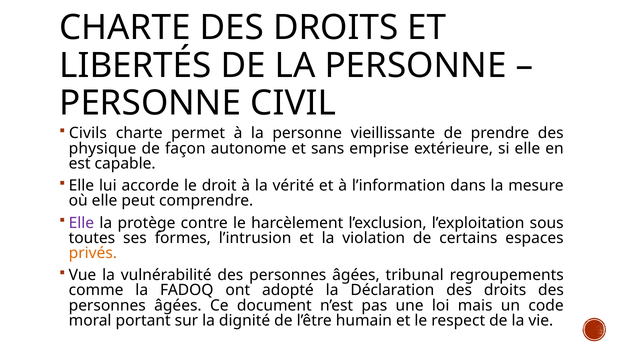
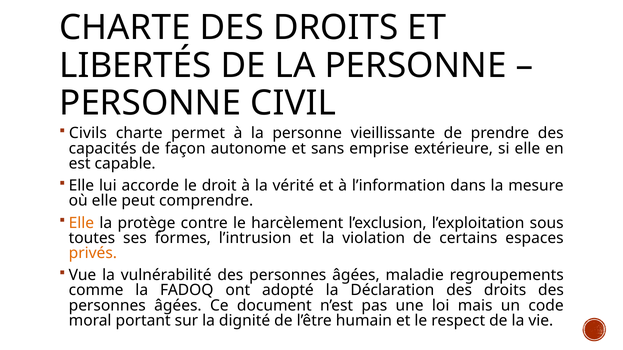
physique: physique -> capacités (103, 149)
Elle colour: purple -> orange (81, 223)
tribunal: tribunal -> maladie (415, 276)
